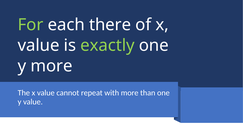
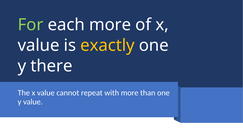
each there: there -> more (110, 25)
exactly colour: light green -> yellow (107, 45)
y more: more -> there (51, 66)
